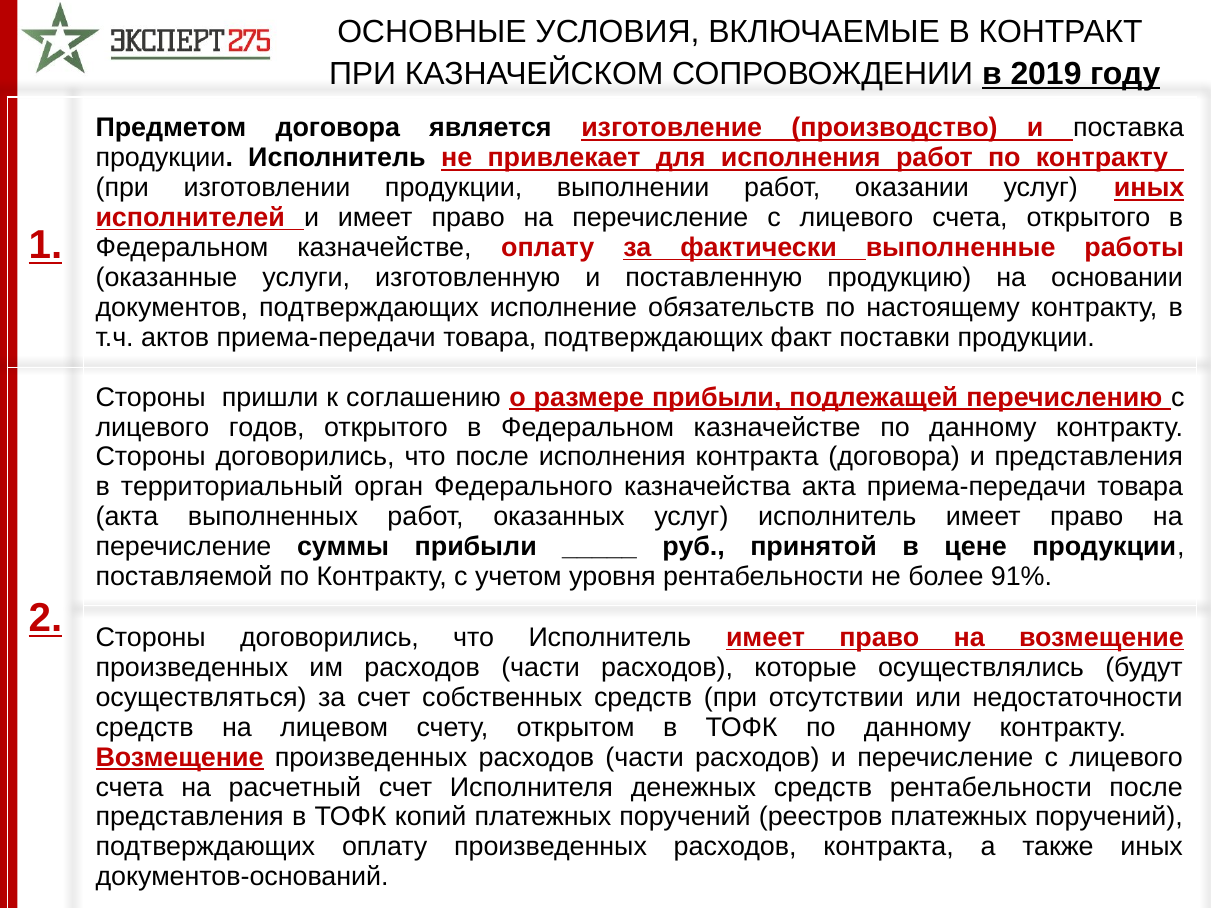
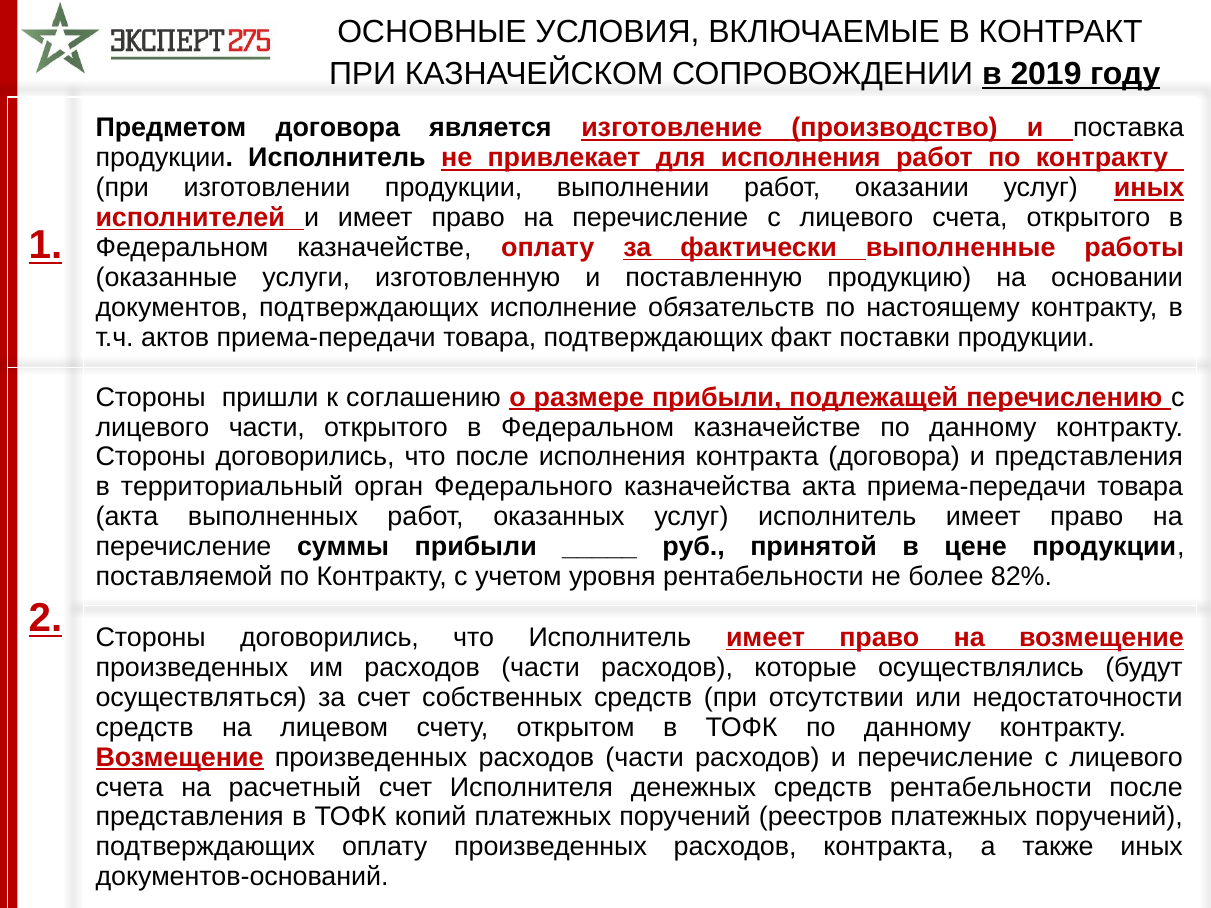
лицевого годов: годов -> части (267, 427)
91%: 91% -> 82% (1021, 577)
